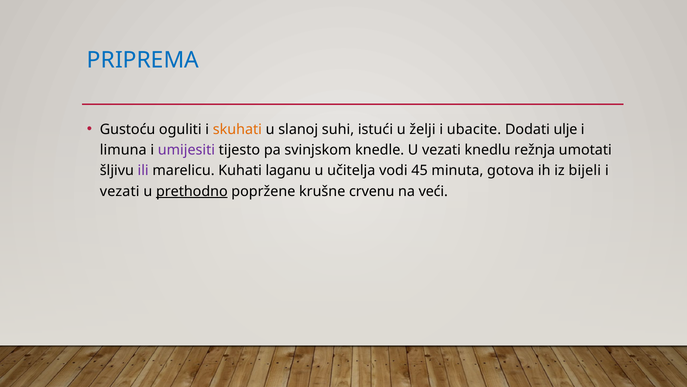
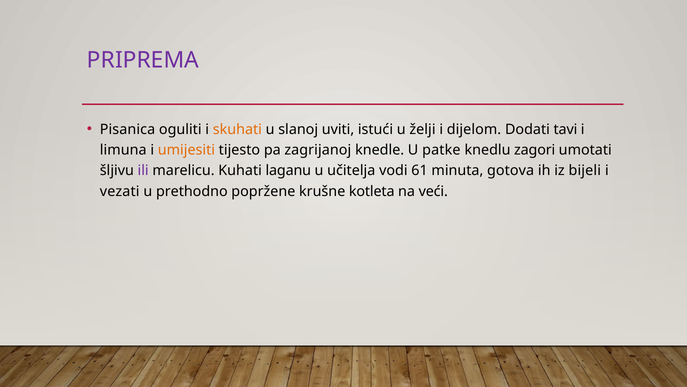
PRIPREMA colour: blue -> purple (143, 60)
Gustoću: Gustoću -> Pisanica (128, 129)
suhi: suhi -> uviti (338, 129)
ubacite: ubacite -> dijelom (474, 129)
ulje: ulje -> tavi (565, 129)
umijesiti colour: purple -> orange (186, 150)
svinjskom: svinjskom -> zagrijanoj (318, 150)
U vezati: vezati -> patke (441, 150)
režnja: režnja -> zagori (535, 150)
45: 45 -> 61 (420, 170)
prethodno underline: present -> none (192, 191)
crvenu: crvenu -> kotleta (372, 191)
